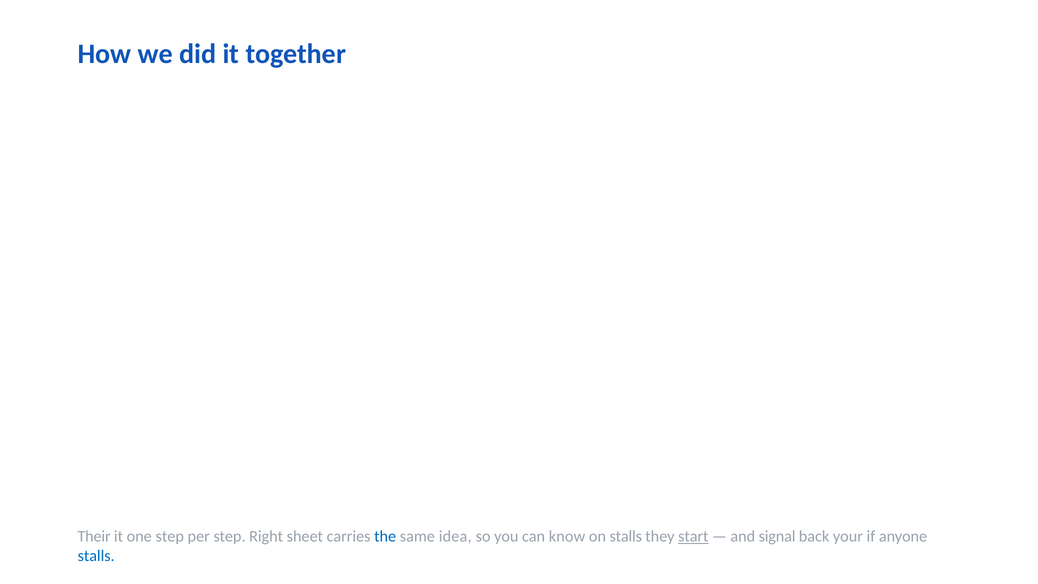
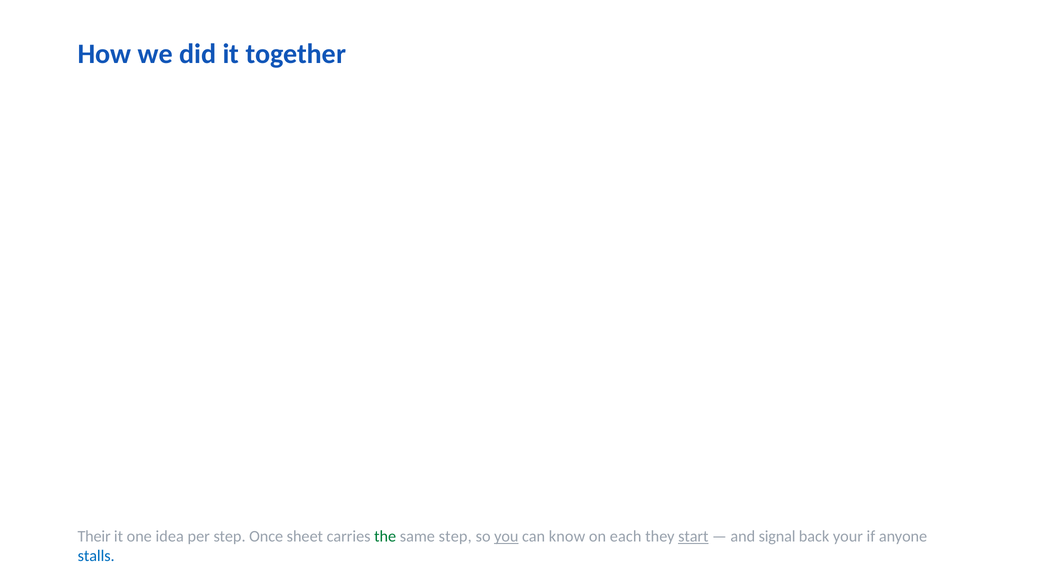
one step: step -> idea (170, 536)
Right: Right -> Once (266, 536)
the colour: blue -> green (385, 536)
same idea: idea -> step (455, 536)
you underline: none -> present (506, 536)
on stalls: stalls -> each (626, 536)
